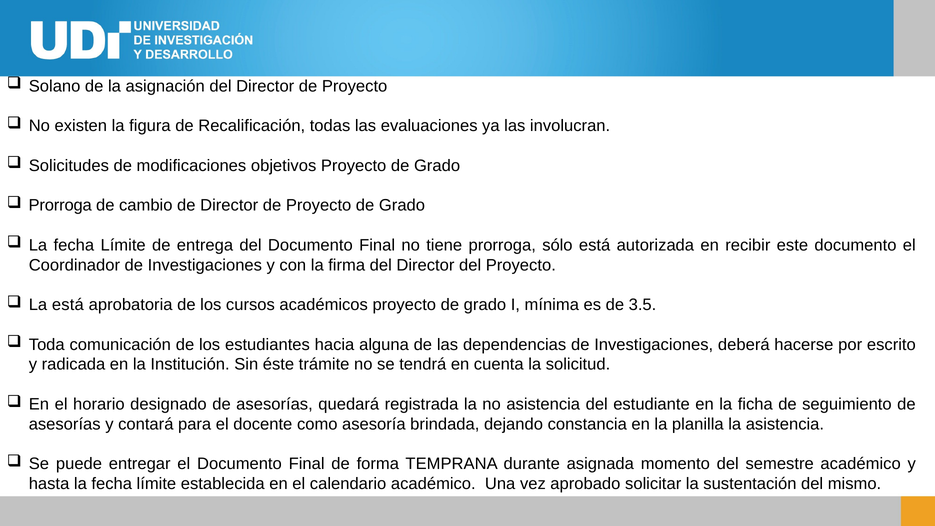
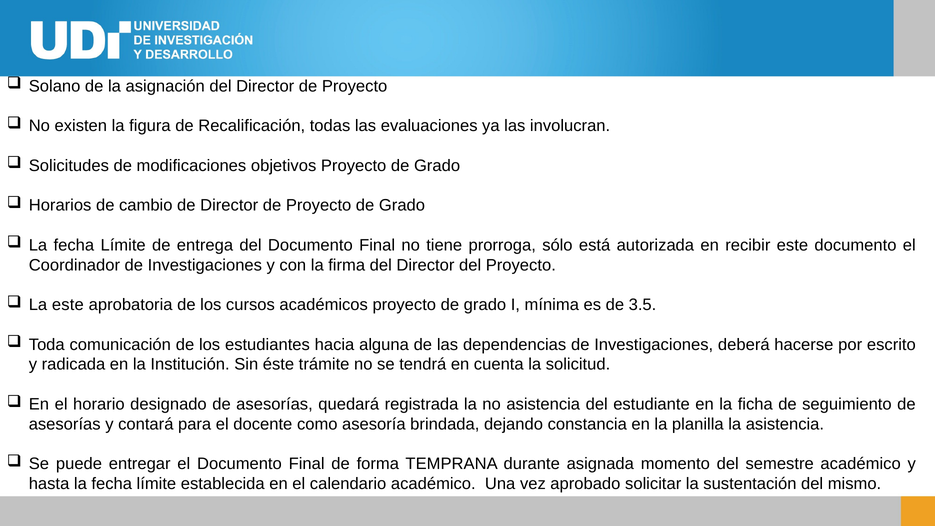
Prorroga: Prorroga -> Horarios (60, 205)
La está: está -> este (68, 305)
